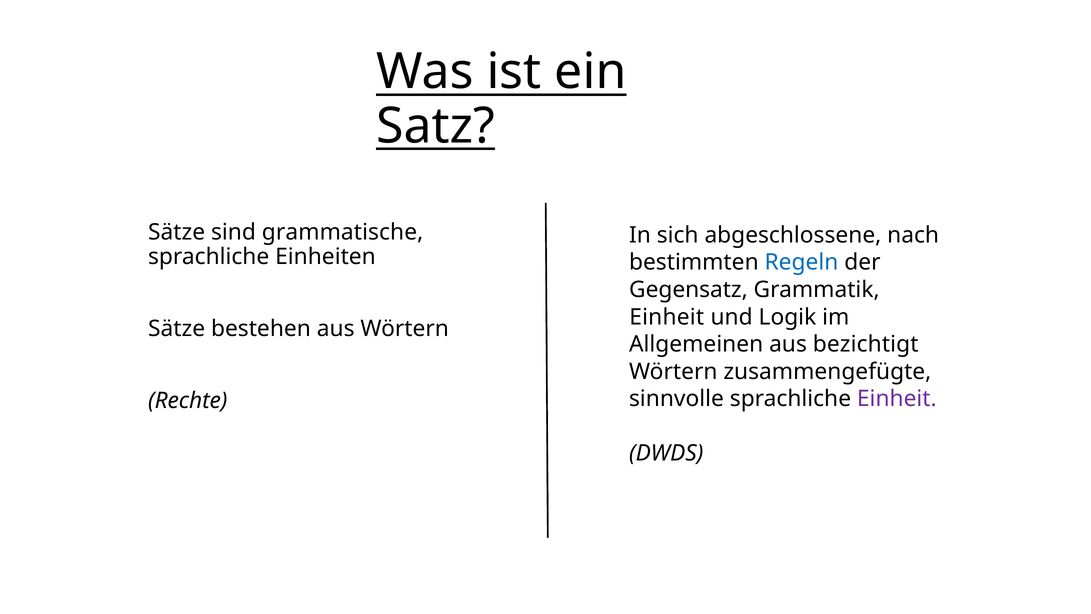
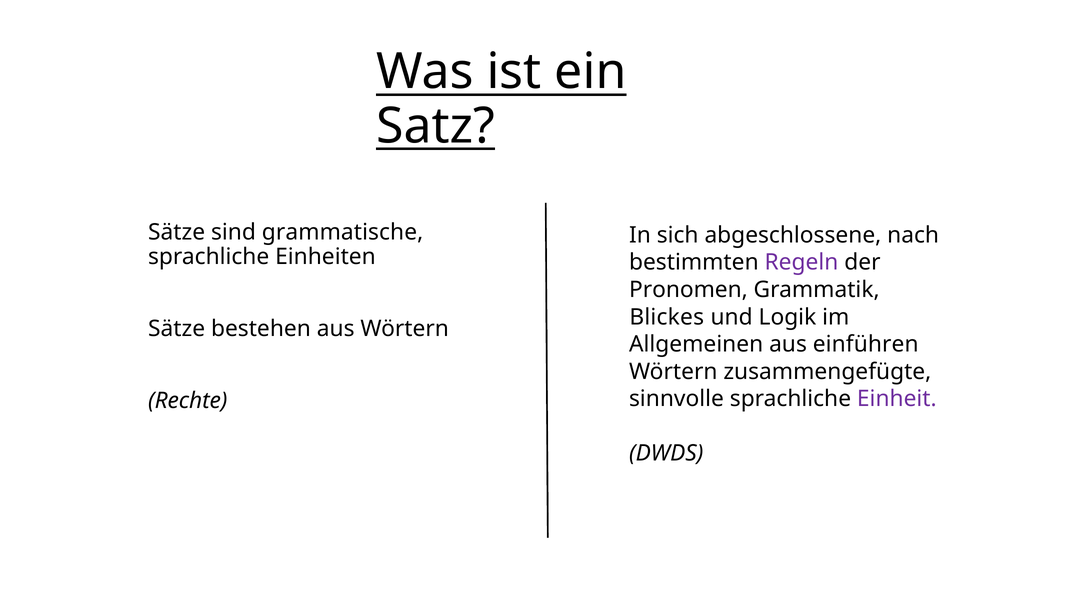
Regeln colour: blue -> purple (801, 262)
Gegensatz: Gegensatz -> Pronomen (688, 290)
Einheit: Einheit -> Blickes (667, 317)
bezichtigt: bezichtigt -> einführen (866, 344)
